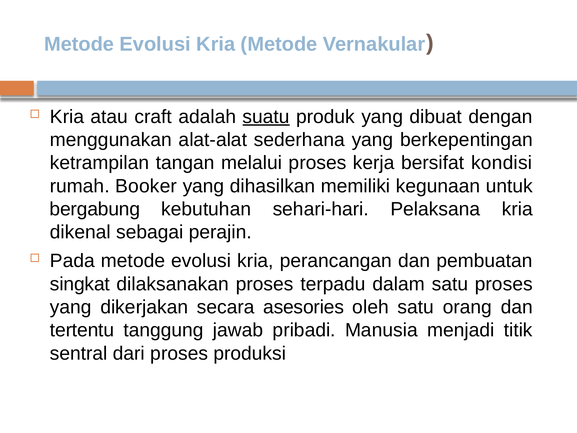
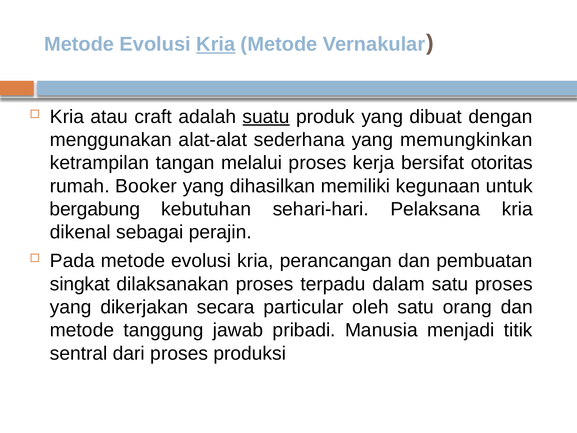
Kria underline: none -> present (216, 44)
berkepentingan: berkepentingan -> memungkinkan (466, 140)
kondisi: kondisi -> otoritas (502, 163)
asesories: asesories -> particular (303, 307)
tertentu: tertentu -> metode (82, 330)
